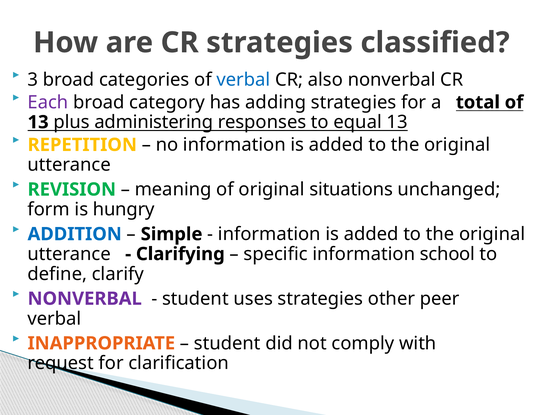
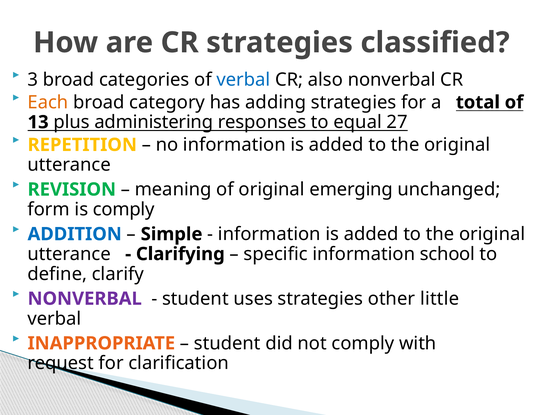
Each colour: purple -> orange (48, 102)
equal 13: 13 -> 27 (397, 122)
situations: situations -> emerging (351, 189)
is hungry: hungry -> comply (124, 209)
peer: peer -> little (440, 299)
